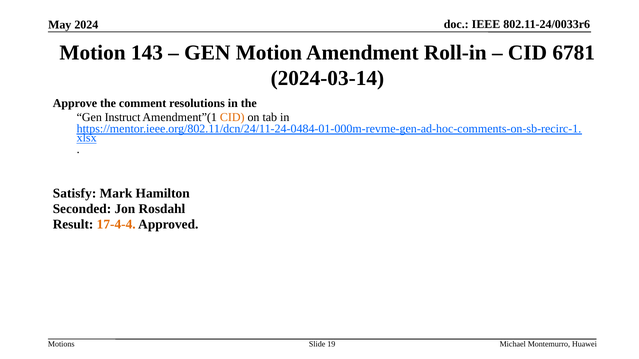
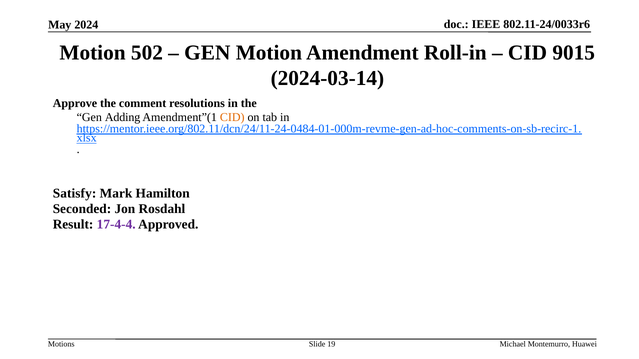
143: 143 -> 502 (147, 53)
6781: 6781 -> 9015 (574, 53)
Instruct: Instruct -> Adding (123, 117)
17-4-4 colour: orange -> purple (116, 225)
